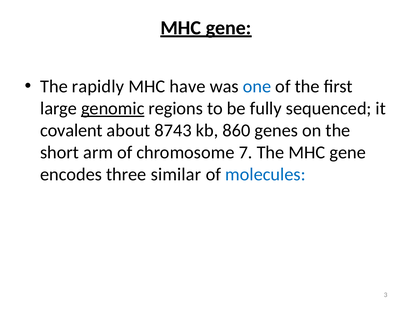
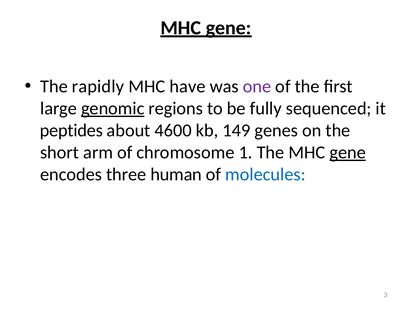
one colour: blue -> purple (257, 86)
covalent: covalent -> peptides (71, 130)
8743: 8743 -> 4600 (173, 130)
860: 860 -> 149 (236, 130)
7: 7 -> 1 (246, 152)
gene underline: none -> present (348, 152)
similar: similar -> human (176, 174)
